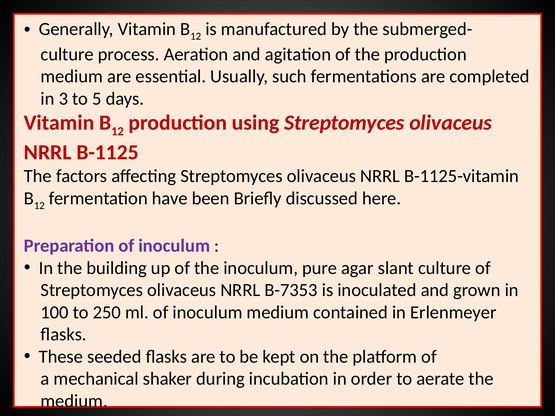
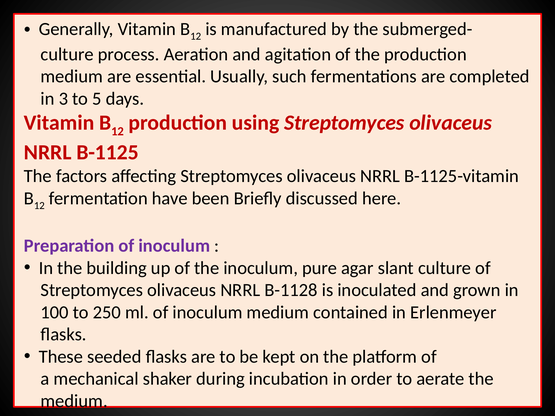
B-7353: B-7353 -> B-1128 (291, 290)
